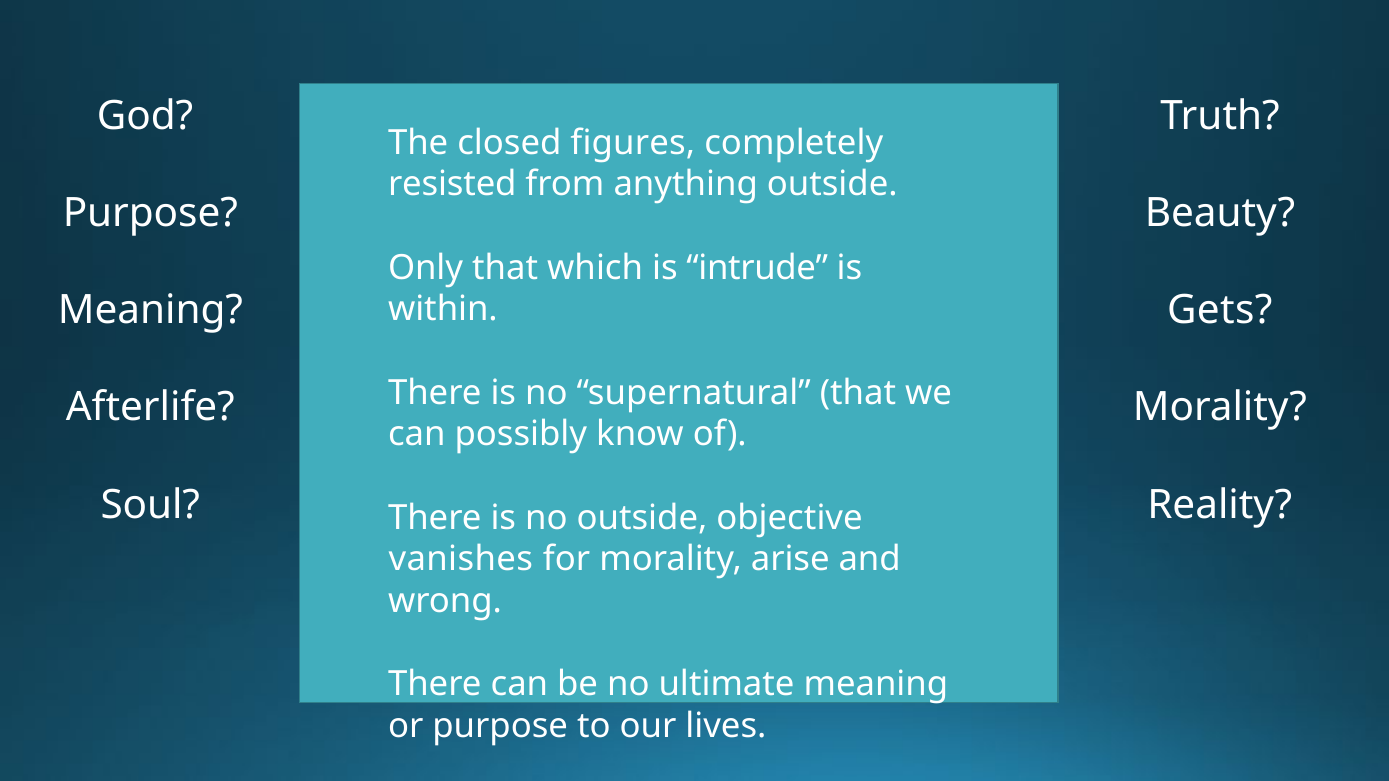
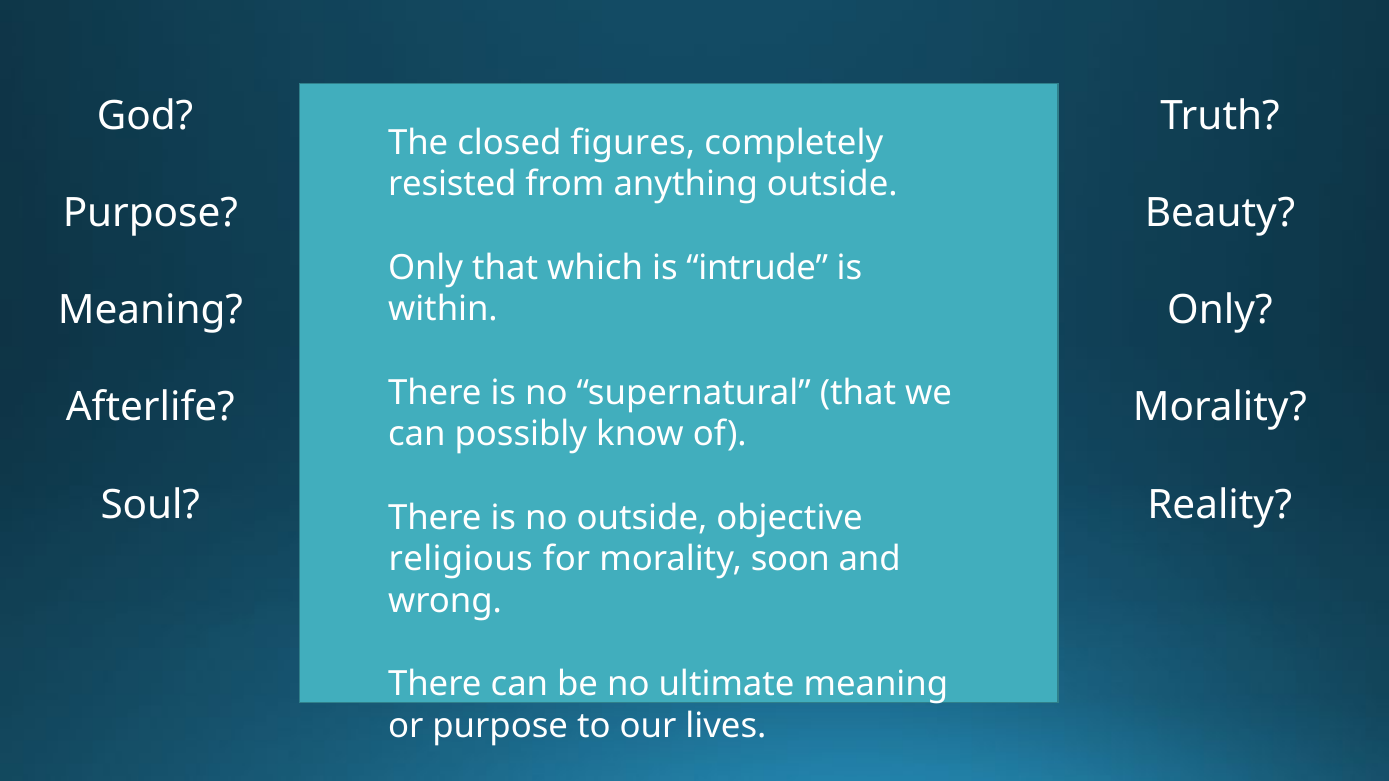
Gets: Gets -> Only (1220, 310)
vanishes: vanishes -> religious (461, 560)
arise: arise -> soon (790, 560)
